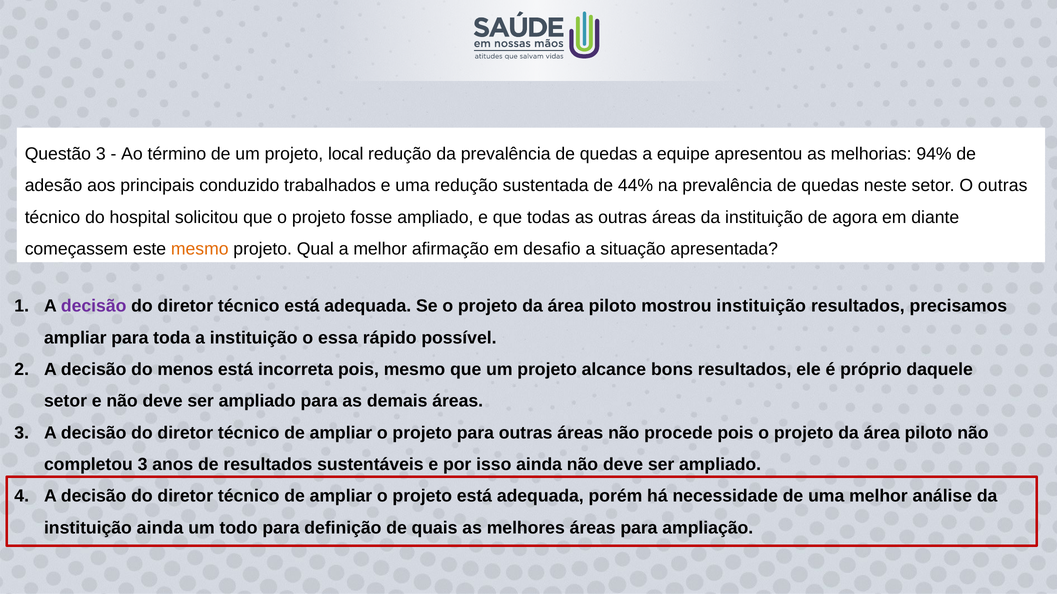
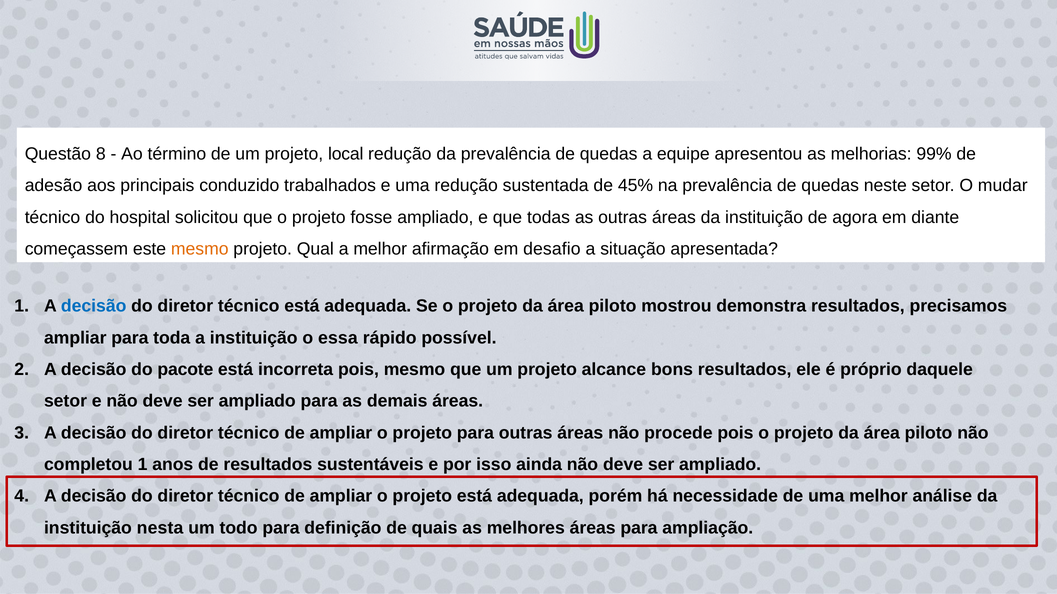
Questão 3: 3 -> 8 (101, 154)
94%: 94% -> 99% (934, 154)
44%: 44% -> 45% (636, 186)
O outras: outras -> mudar (1003, 186)
decisão colour: purple -> blue (94, 306)
mostrou instituição: instituição -> demonstra (761, 306)
menos: menos -> pacote (185, 370)
completou 3: 3 -> 1 (143, 465)
instituição ainda: ainda -> nesta (160, 528)
